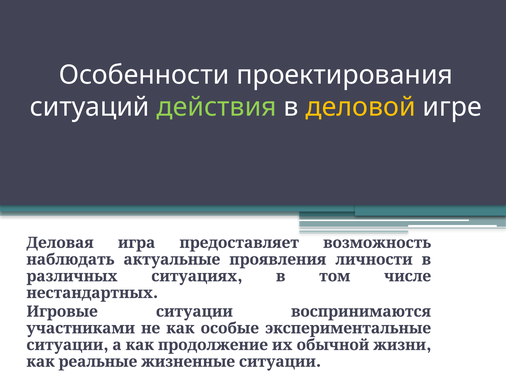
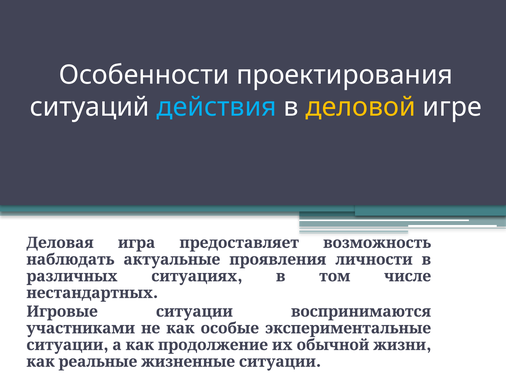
действия colour: light green -> light blue (217, 107)
